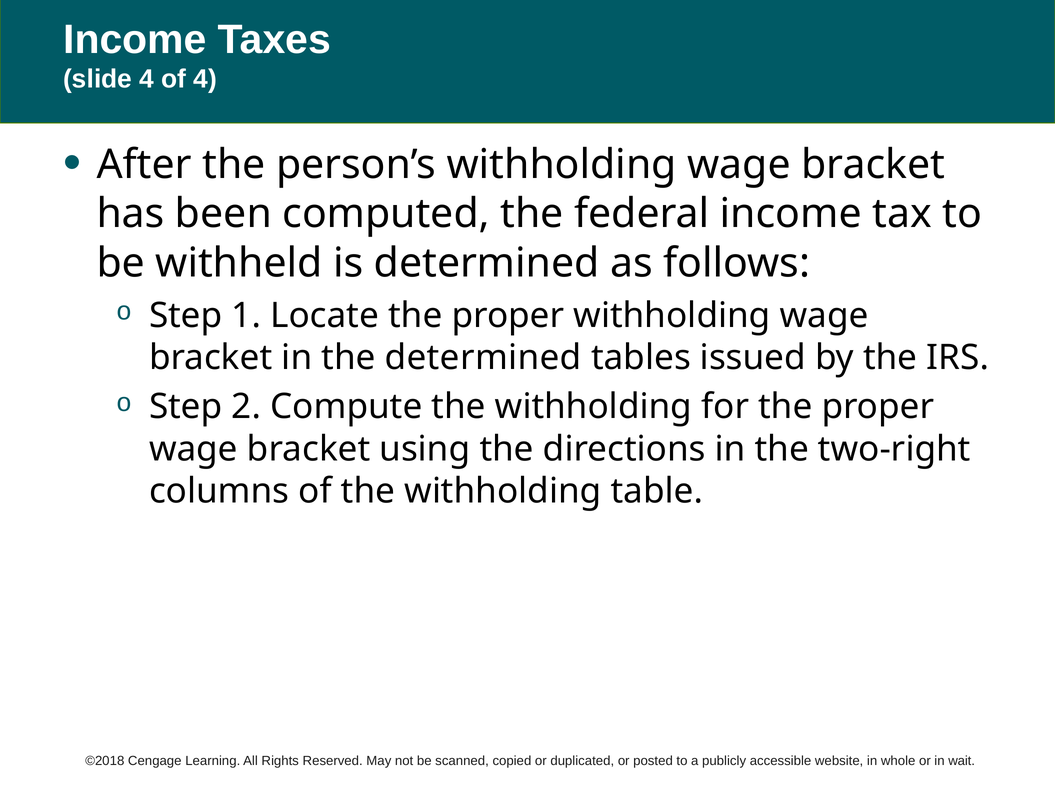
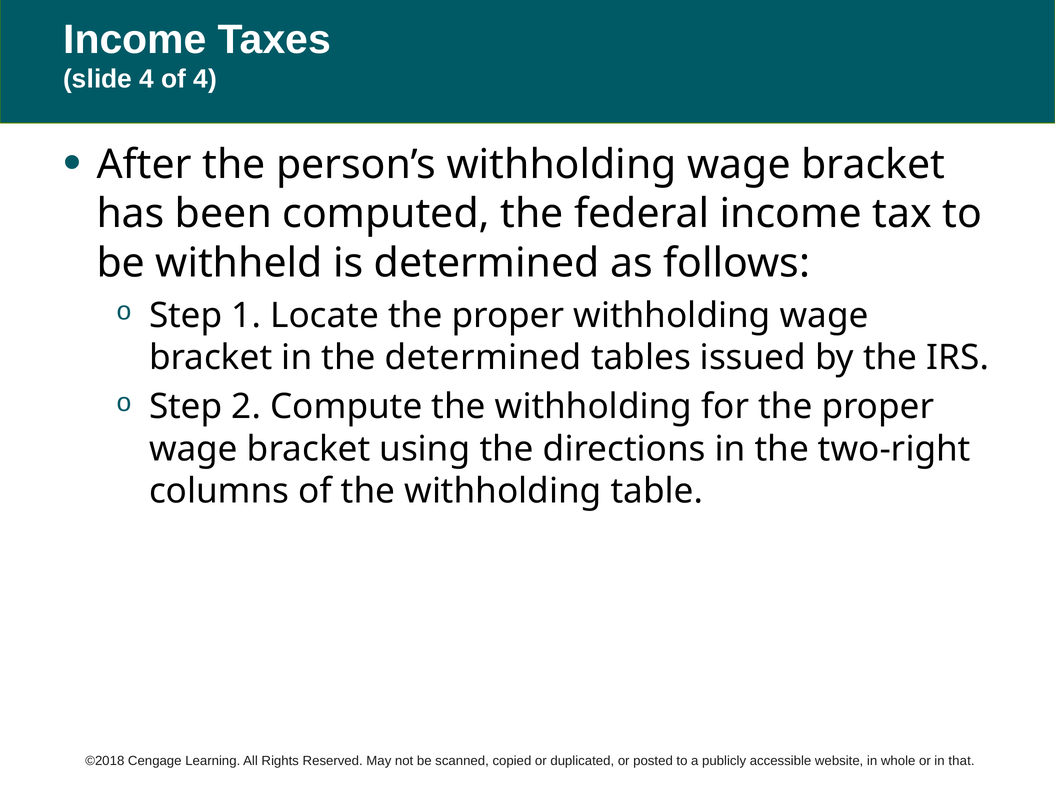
wait: wait -> that (961, 761)
